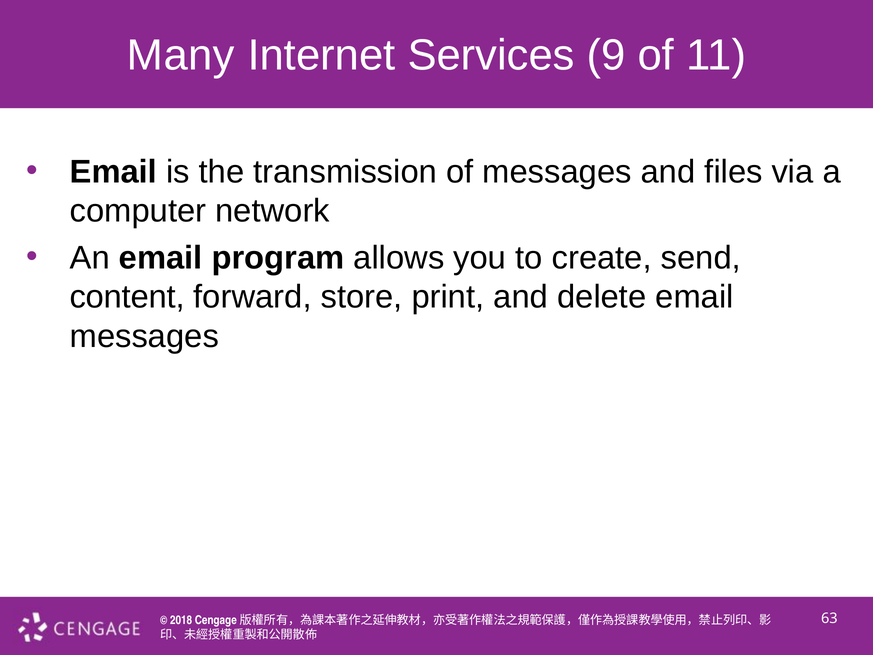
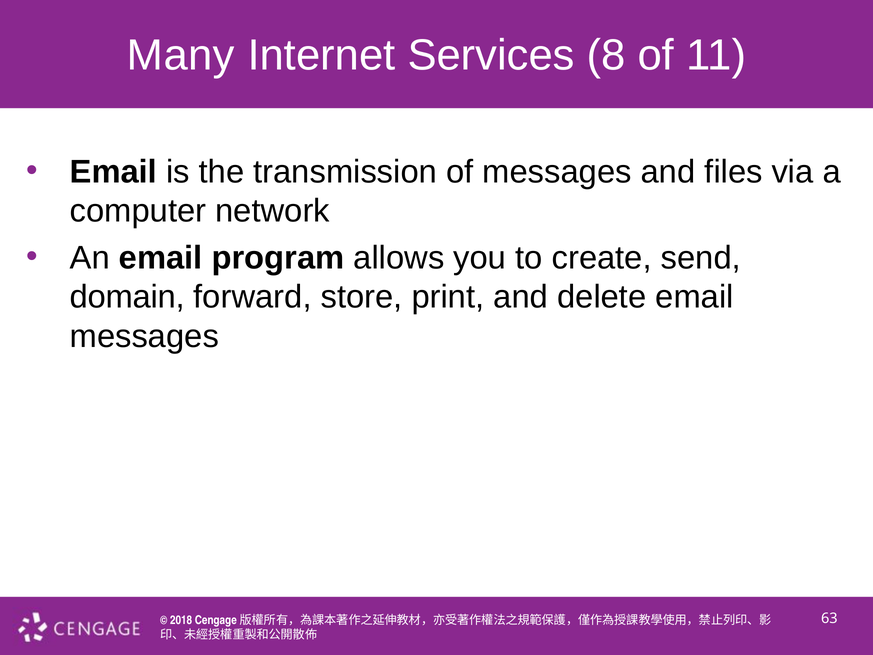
9: 9 -> 8 (606, 55)
content: content -> domain (127, 297)
